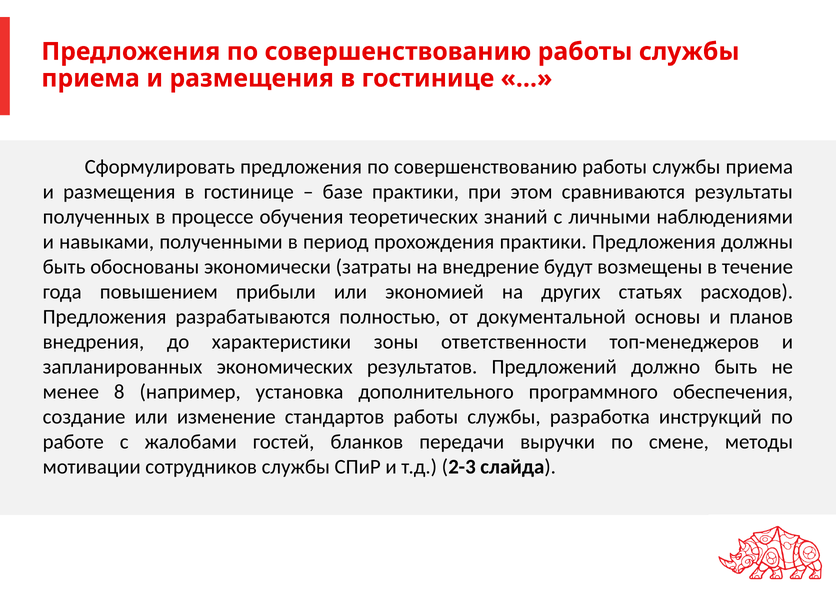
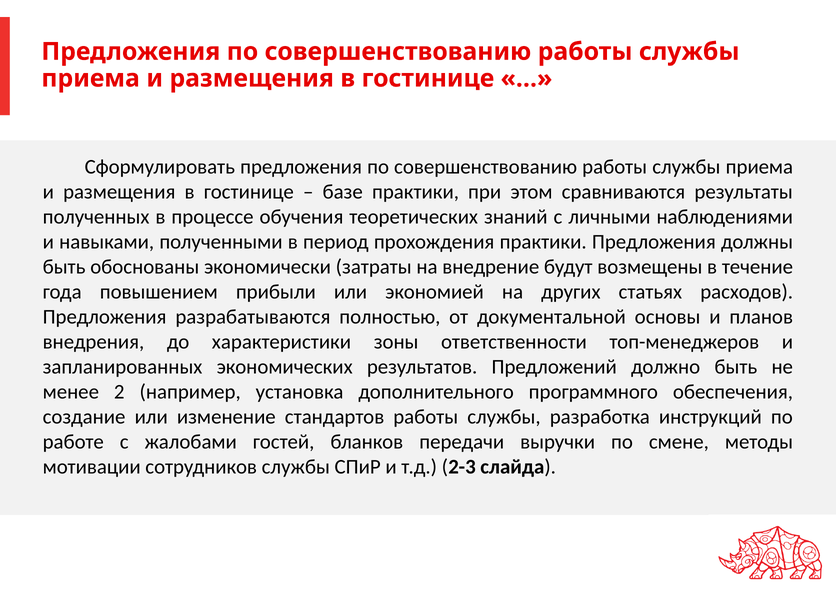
8: 8 -> 2 (119, 392)
